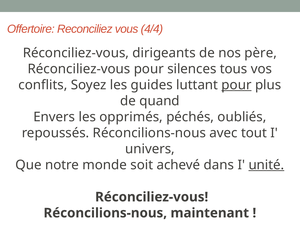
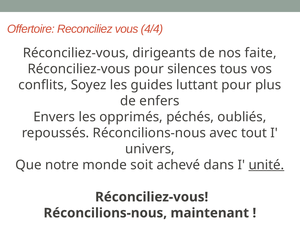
père: père -> faite (261, 53)
pour underline: present -> none (237, 85)
quand: quand -> enfers (160, 101)
